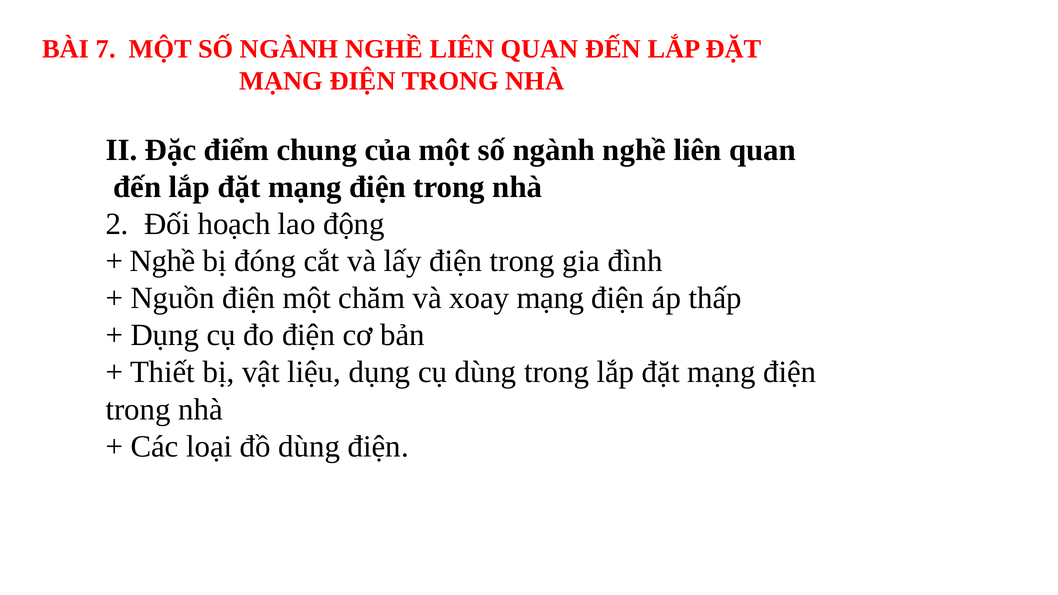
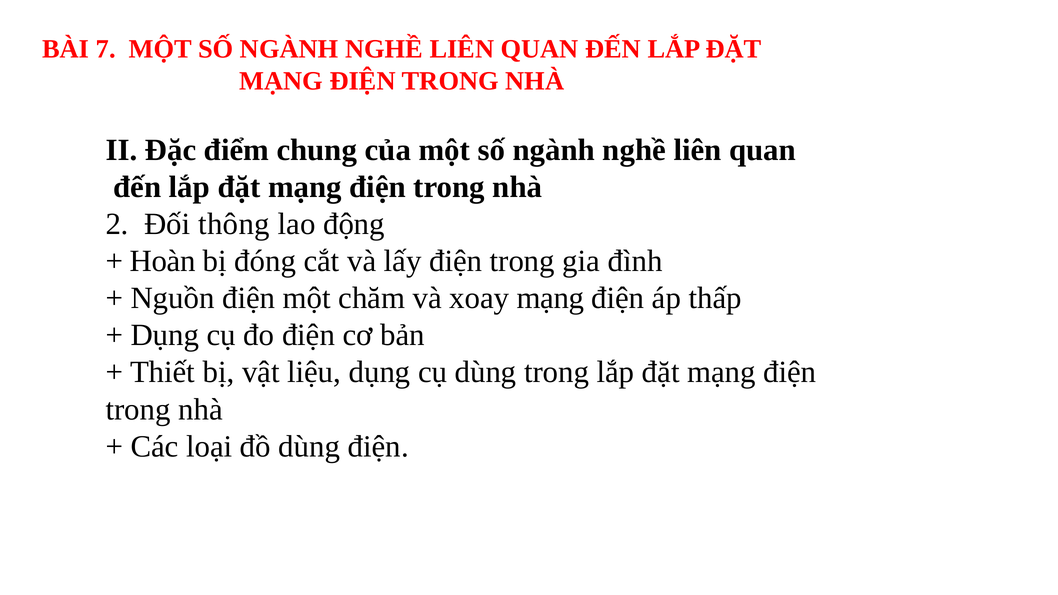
hoạch: hoạch -> thông (234, 224)
Nghề: Nghề -> Hoàn (163, 261)
